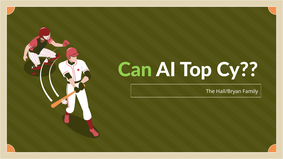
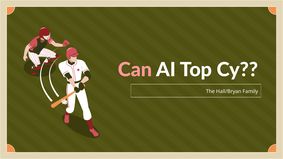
Can colour: light green -> pink (135, 70)
